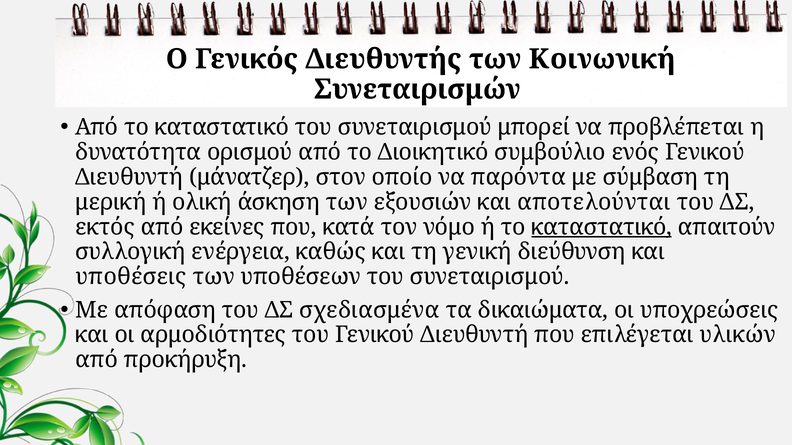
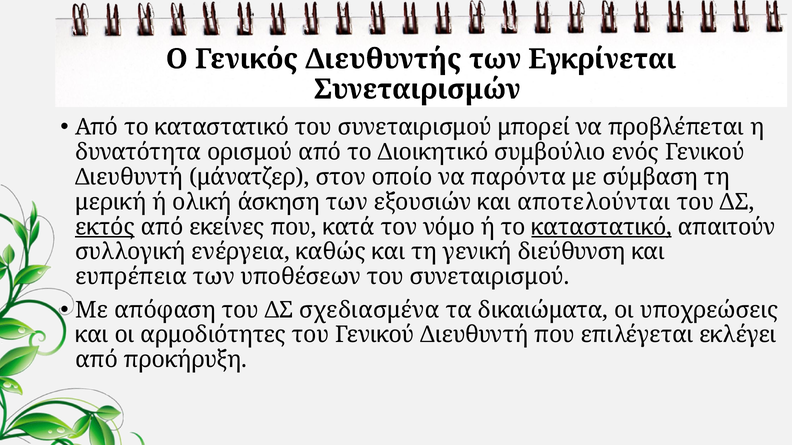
Κοινωνική: Κοινωνική -> Εγκρίνεται (602, 59)
εκτός underline: none -> present (105, 227)
υποθέσεις: υποθέσεις -> ευπρέπεια (131, 277)
υλικών: υλικών -> εκλέγει (738, 335)
